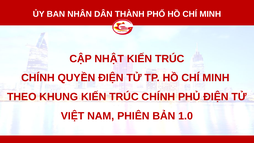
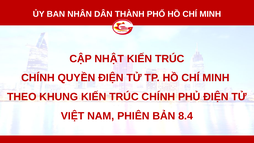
1.0: 1.0 -> 8.4 (186, 116)
